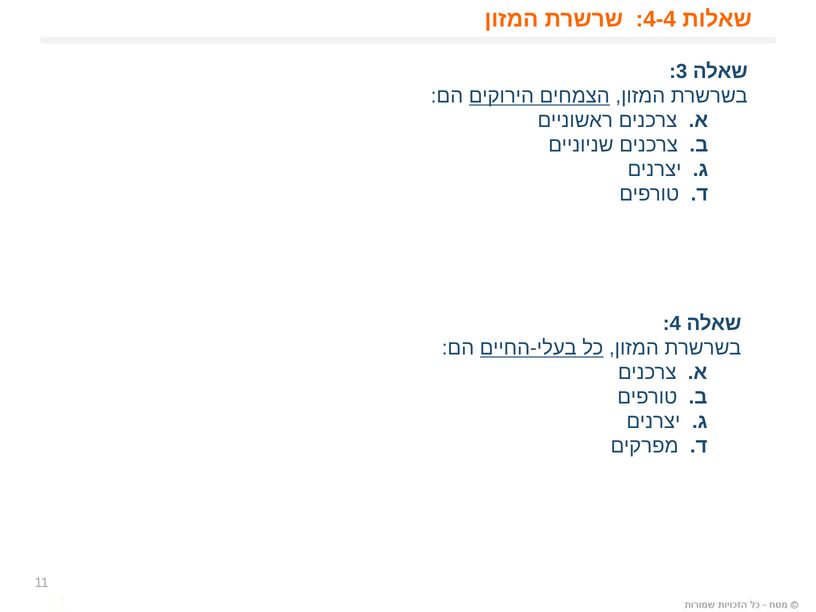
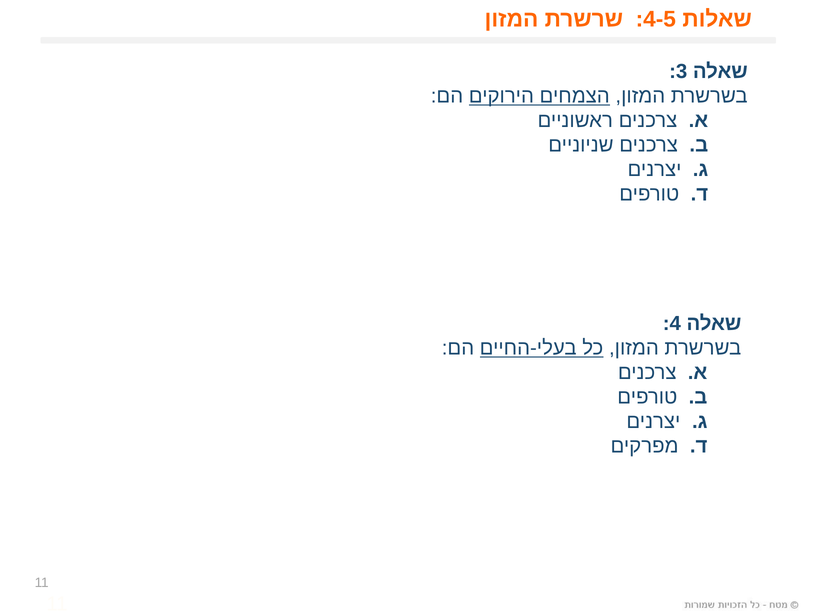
4-4: 4-4 -> 4-5 (660, 19)
